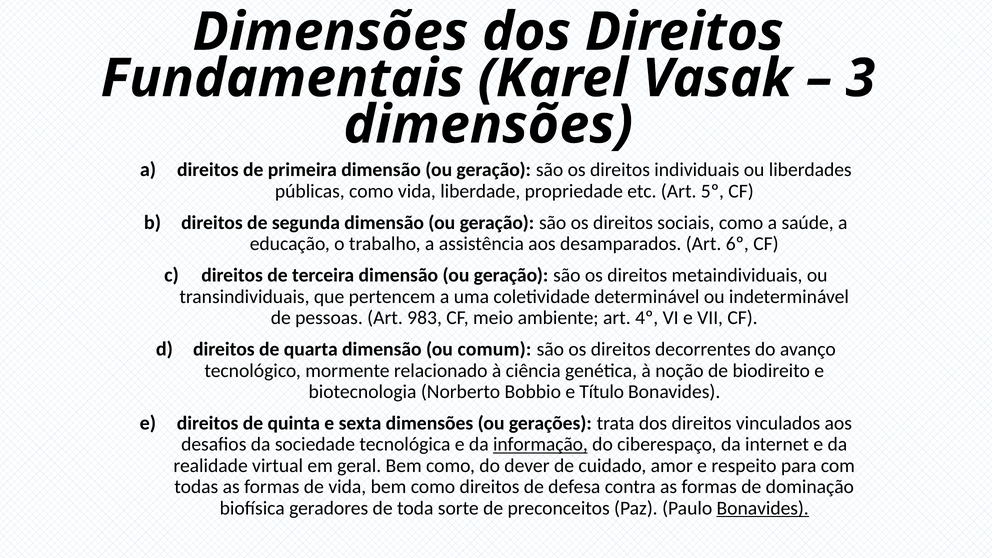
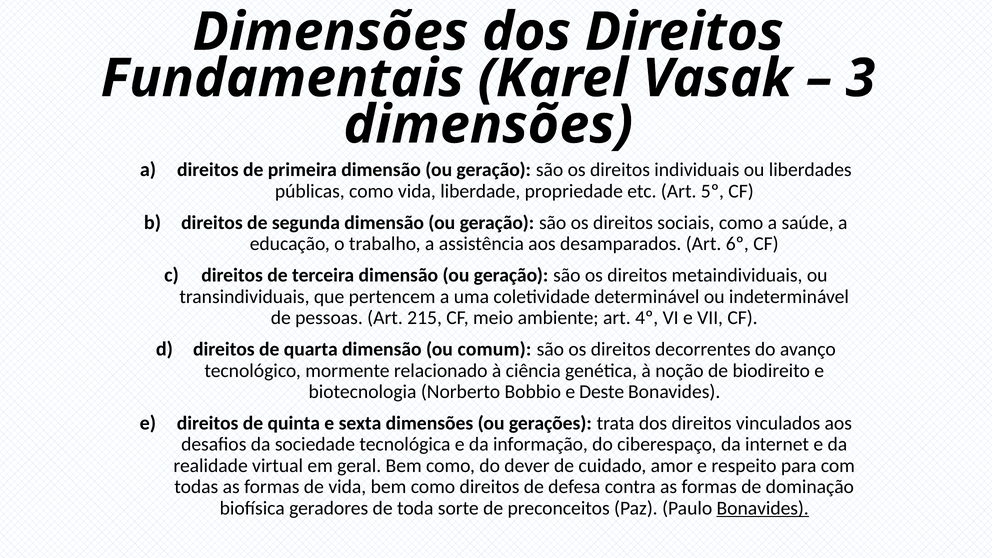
983: 983 -> 215 (425, 318)
Título: Título -> Deste (602, 392)
informação underline: present -> none (540, 444)
